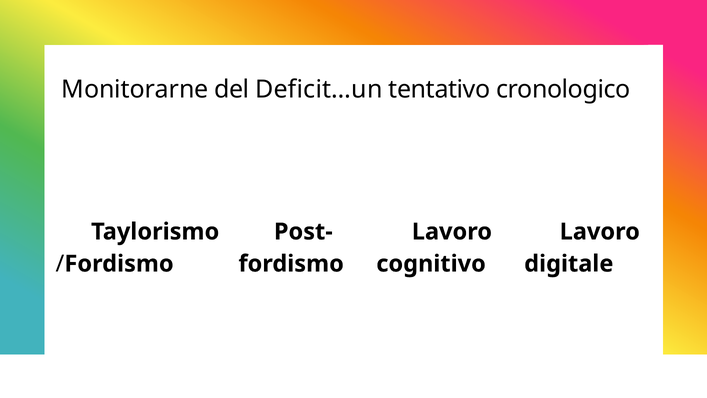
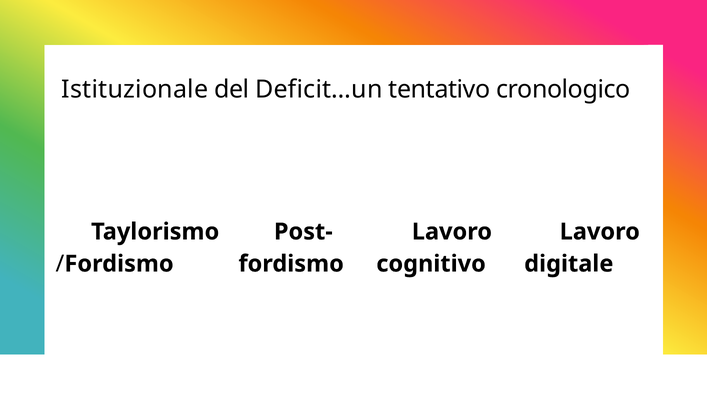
Monitorarne: Monitorarne -> Istituzionale (135, 89)
